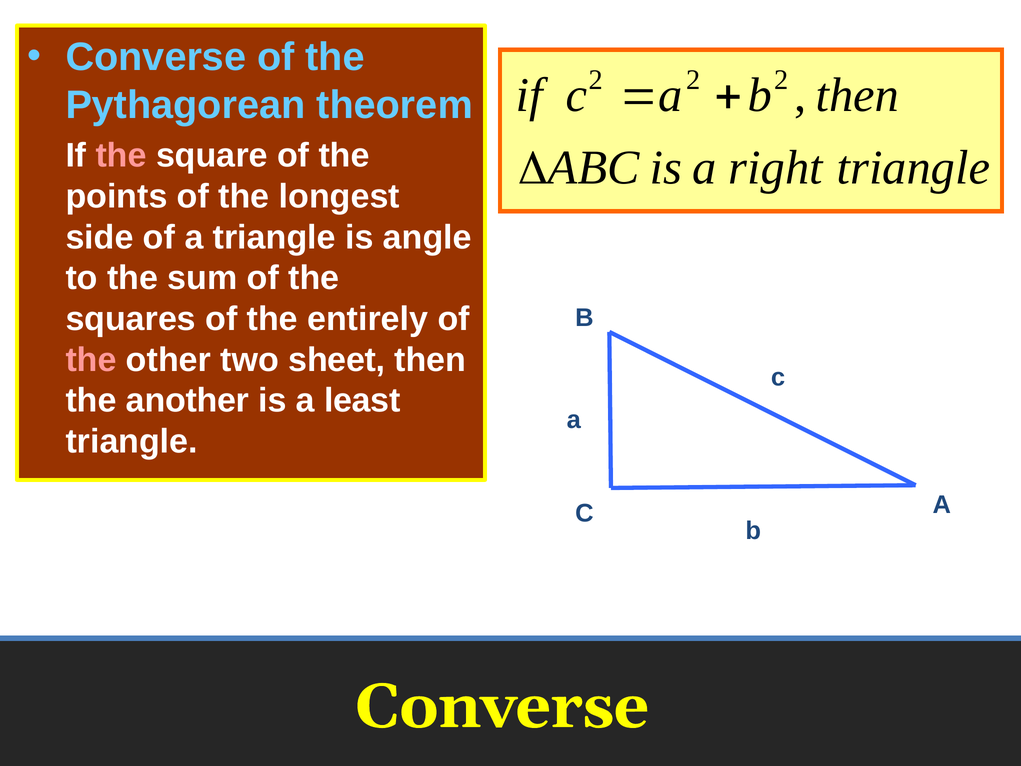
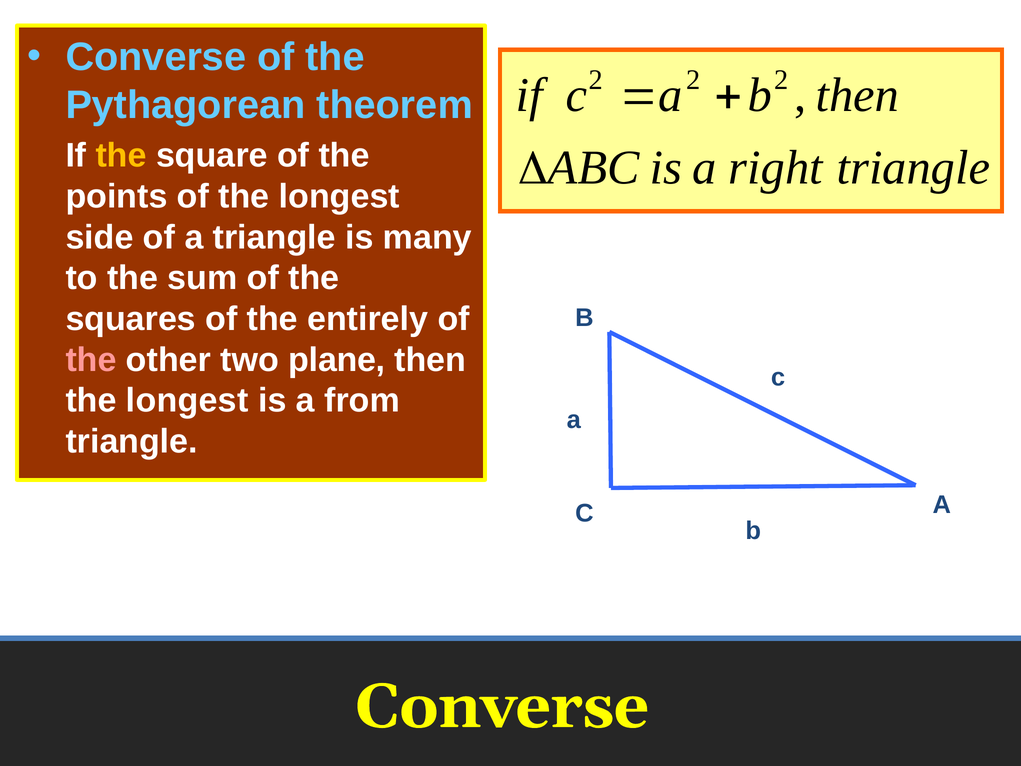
the colour: pink -> yellow (121, 156)
angle: angle -> many (427, 237)
sheet: sheet -> plane (337, 360)
another: another -> longest (187, 401)
least: least -> from (362, 401)
